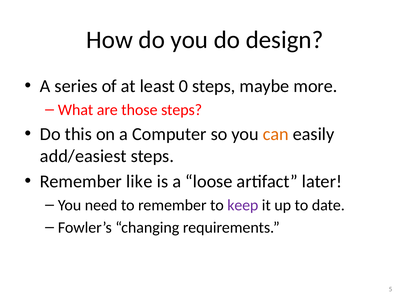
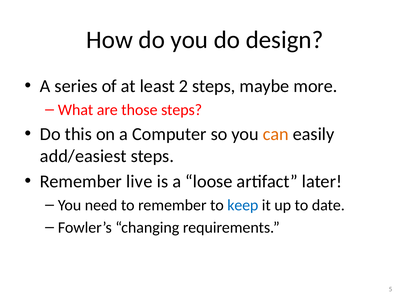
0: 0 -> 2 (184, 86)
like: like -> live (139, 181)
keep colour: purple -> blue (243, 205)
